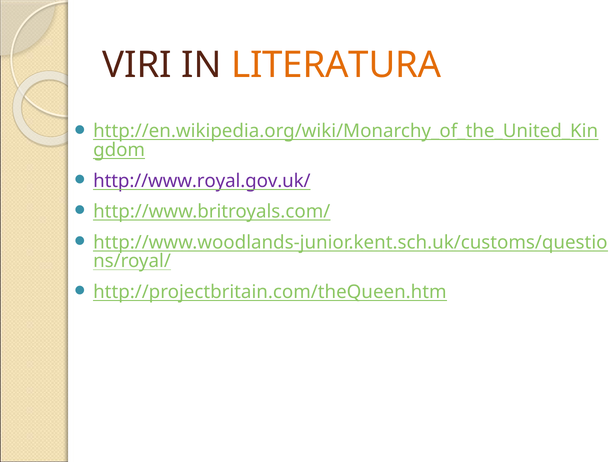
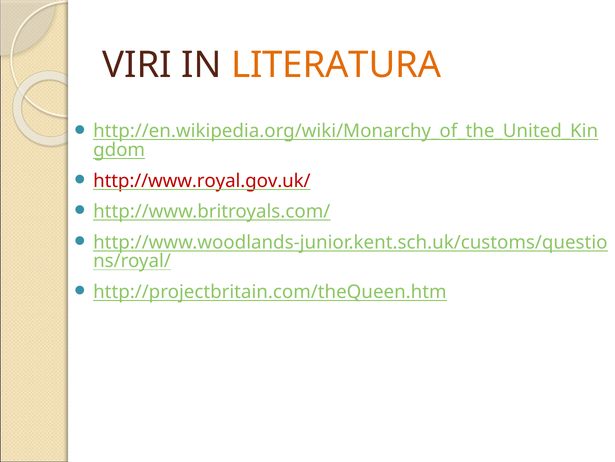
http://www.royal.gov.uk/ colour: purple -> red (202, 181)
